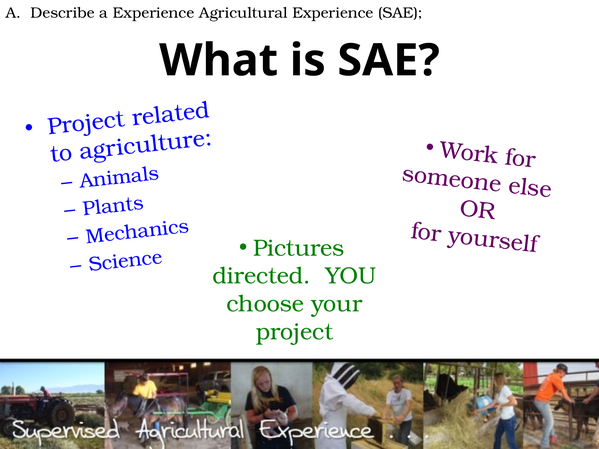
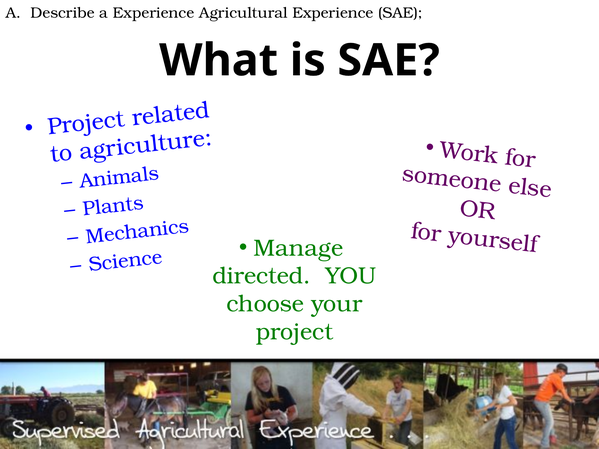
Pictures: Pictures -> Manage (298, 248)
